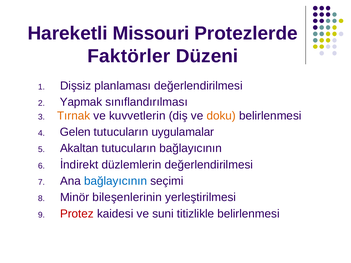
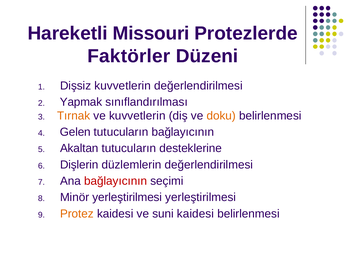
Dişsiz planlaması: planlaması -> kuvvetlerin (123, 86)
tutucuların uygulamalar: uygulamalar -> bağlayıcının (183, 132)
tutucuların bağlayıcının: bağlayıcının -> desteklerine (191, 148)
İndirekt: İndirekt -> Dişlerin (79, 165)
bağlayıcının colour: blue -> red (116, 181)
Minör bileşenlerinin: bileşenlerinin -> yerleştirilmesi (127, 198)
Protez colour: red -> orange (77, 214)
suni titizlikle: titizlikle -> kaidesi (195, 214)
